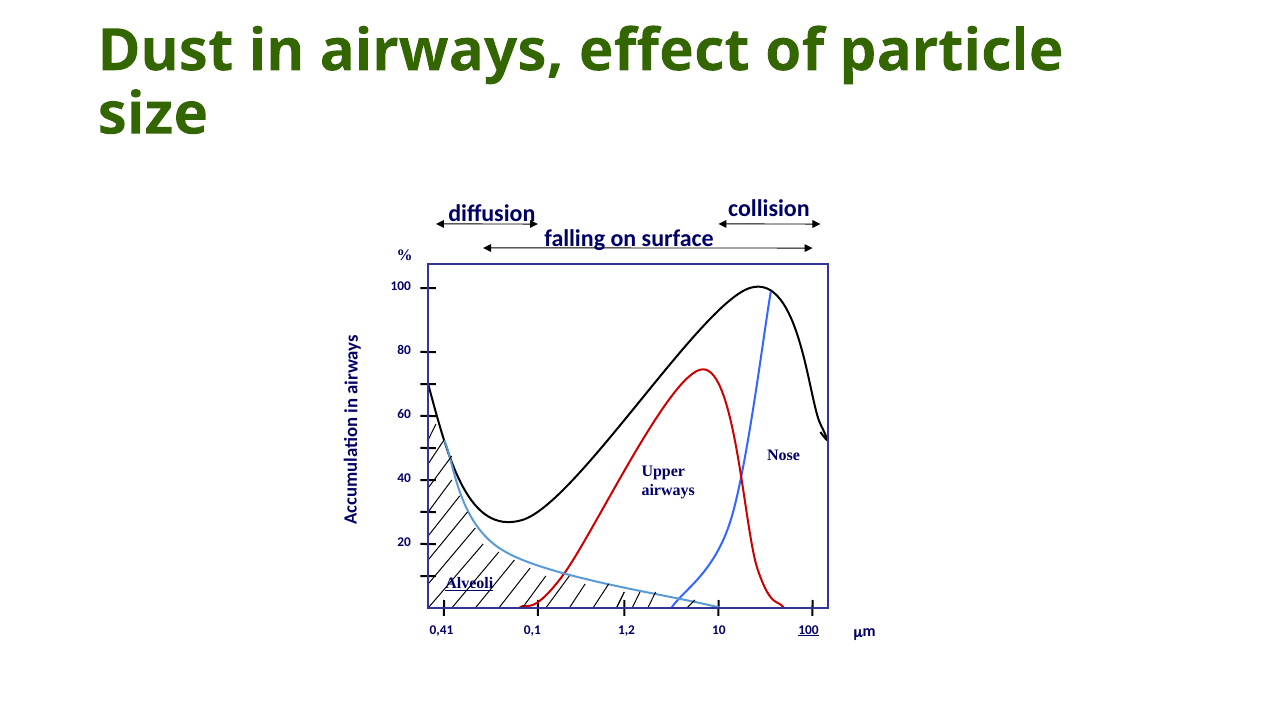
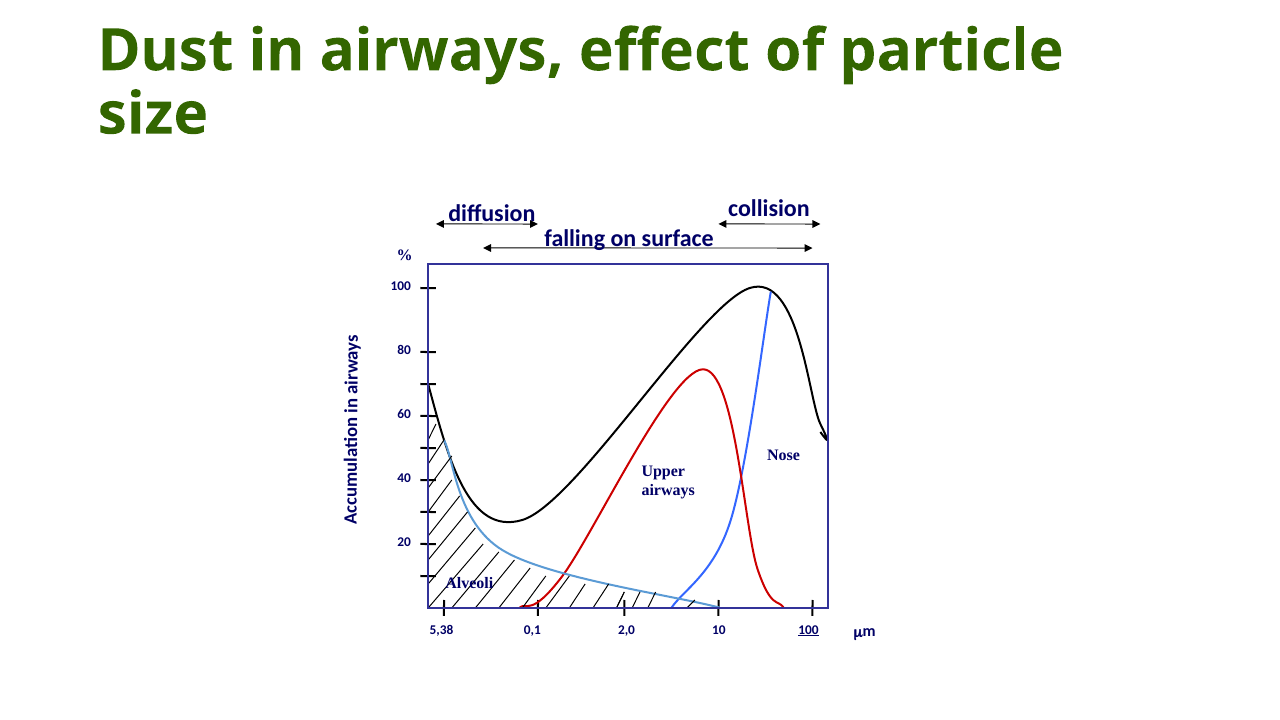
Alveoli underline: present -> none (469, 583)
0,41: 0,41 -> 5,38 (442, 630)
1,2: 1,2 -> 2,0 (626, 630)
